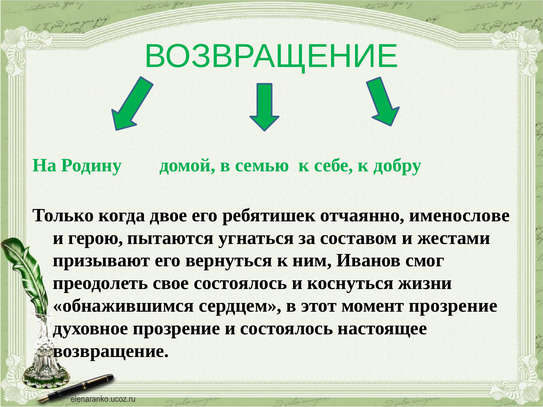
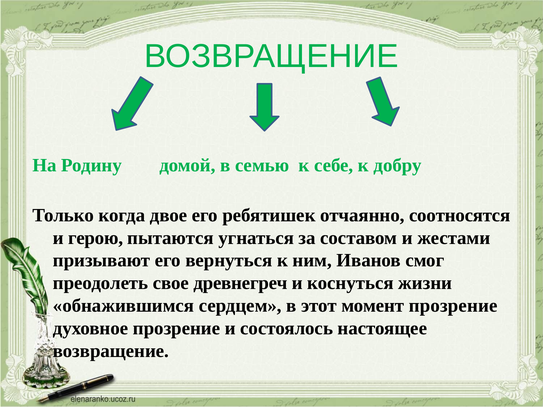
именослове: именослове -> соотносятся (460, 215)
свое состоялось: состоялось -> древнегреч (240, 283)
